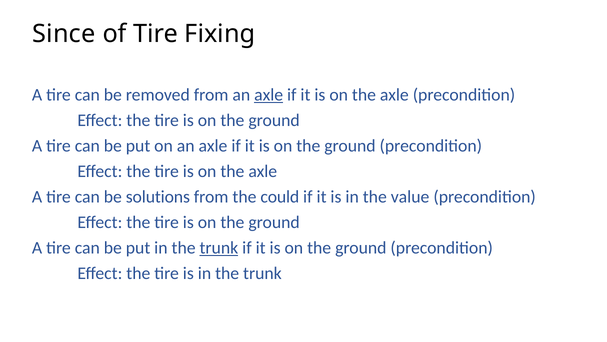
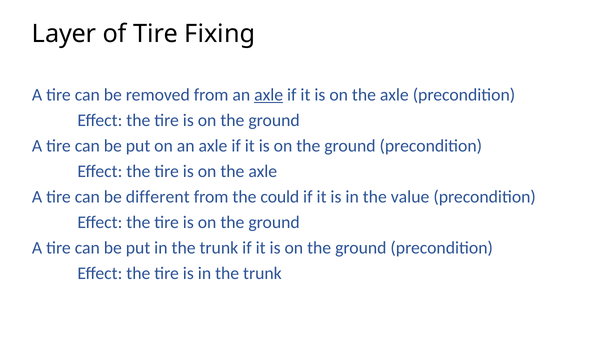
Since: Since -> Layer (64, 34)
solutions: solutions -> different (158, 197)
trunk underline: present -> none (219, 247)
